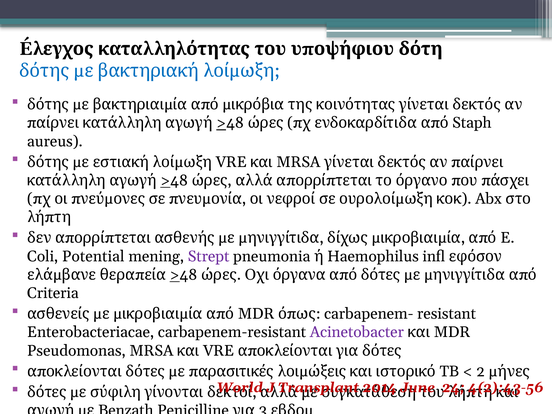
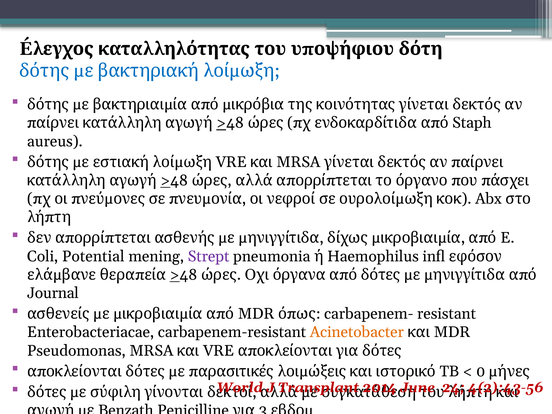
Criteria: Criteria -> Journal (53, 293)
Acinetobacter colour: purple -> orange (357, 332)
2: 2 -> 0 (481, 371)
